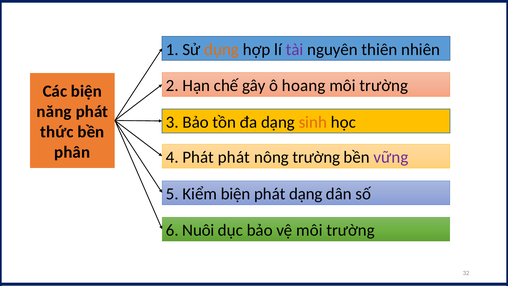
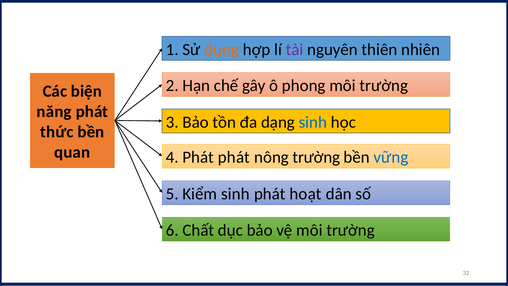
hoang: hoang -> phong (304, 86)
sinh colour: orange -> blue (313, 122)
phân: phân -> quan (72, 152)
vững colour: purple -> blue (391, 157)
Kiểm biện: biện -> sinh (235, 194)
phát dạng: dạng -> hoạt (306, 194)
Nuôi: Nuôi -> Chất (198, 230)
